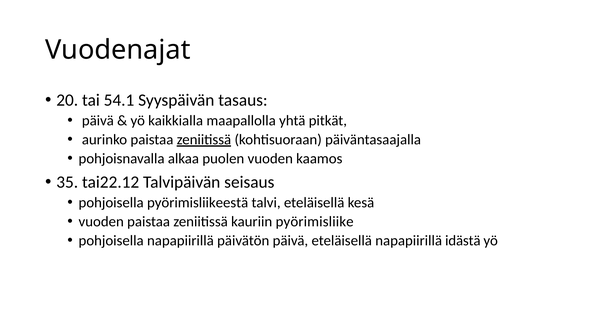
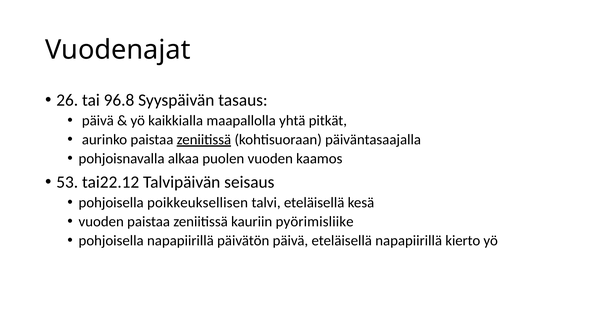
20: 20 -> 26 (67, 100)
54.1: 54.1 -> 96.8 (119, 100)
35: 35 -> 53 (67, 182)
pyörimisliikeestä: pyörimisliikeestä -> poikkeuksellisen (198, 203)
idästä: idästä -> kierto (463, 241)
